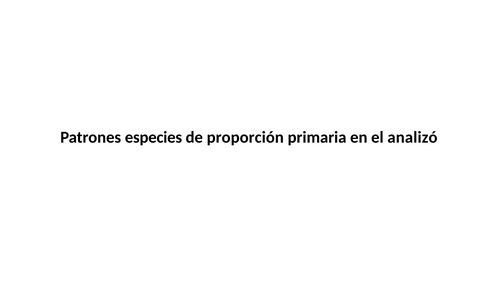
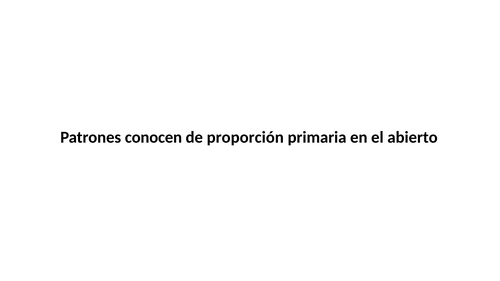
especies: especies -> conocen (153, 137)
analizó: analizó -> abierto (413, 137)
